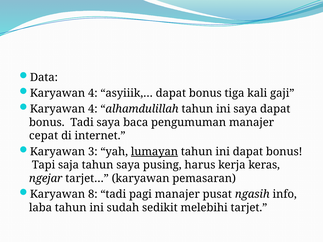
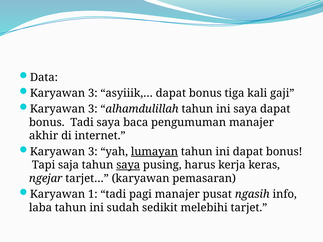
4: 4 -> 3 (93, 93)
4: 4 -> 3 (93, 109)
cepat: cepat -> akhir (44, 136)
saya underline: none -> present (128, 165)
8: 8 -> 1 (93, 194)
